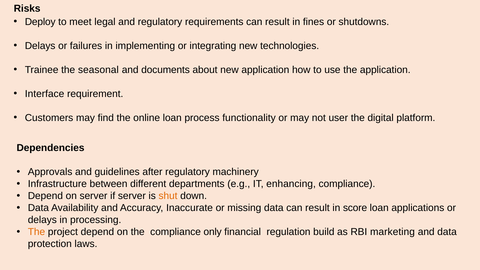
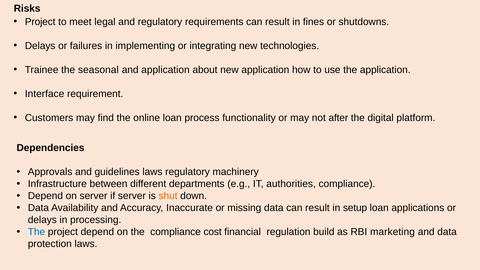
Deploy: Deploy -> Project (40, 22)
and documents: documents -> application (165, 70)
user: user -> after (338, 118)
guidelines after: after -> laws (152, 172)
enhancing: enhancing -> authorities (291, 184)
score: score -> setup (355, 208)
The colour: orange -> blue (36, 232)
only: only -> cost (213, 232)
